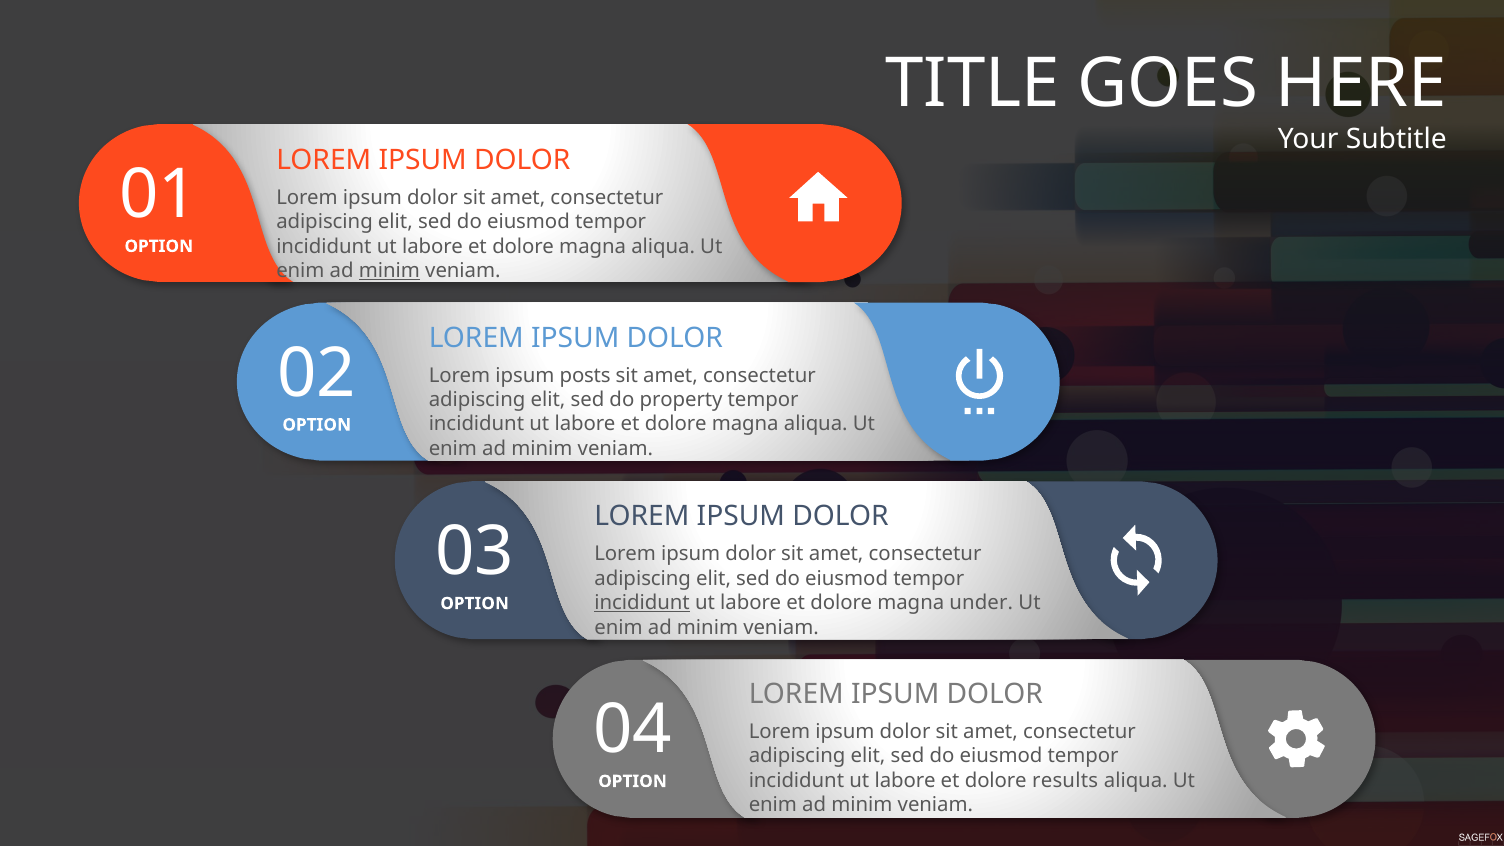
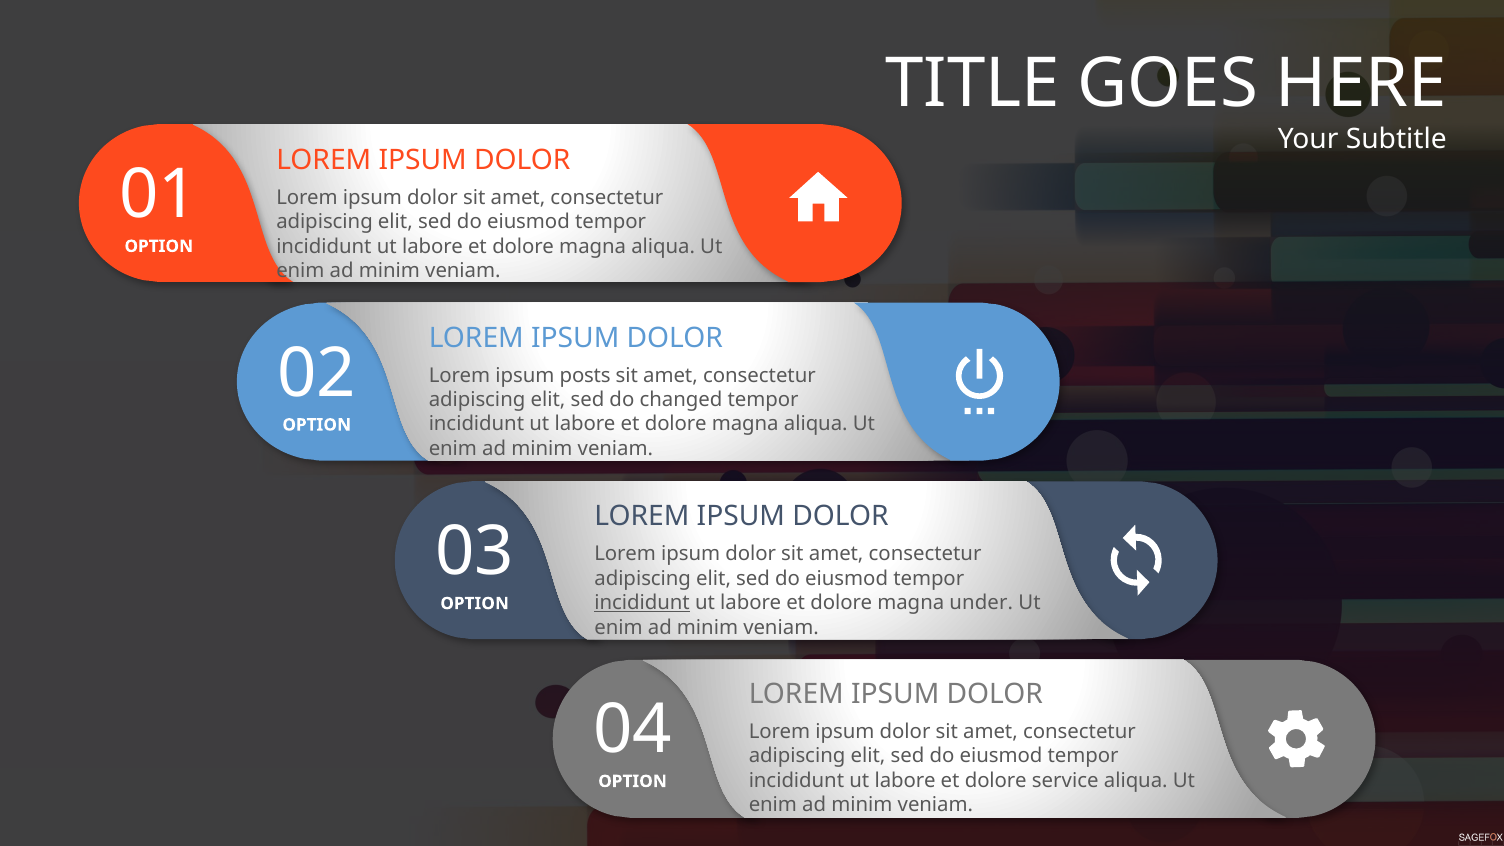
minim underline: present -> none (389, 271)
property: property -> changed (681, 400)
results: results -> service (1065, 781)
